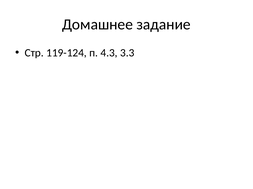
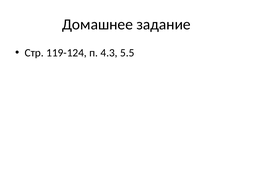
3.3: 3.3 -> 5.5 (127, 53)
